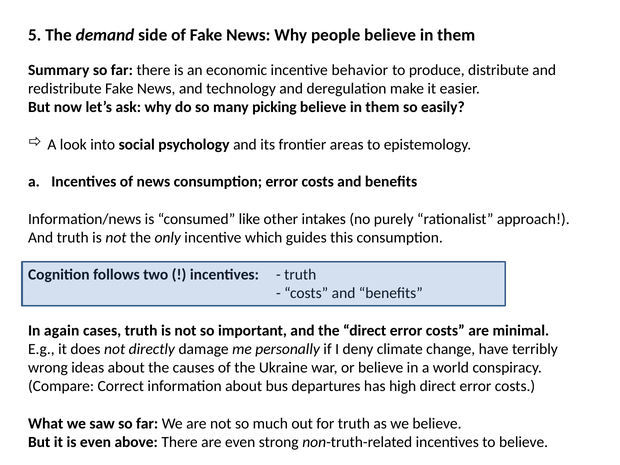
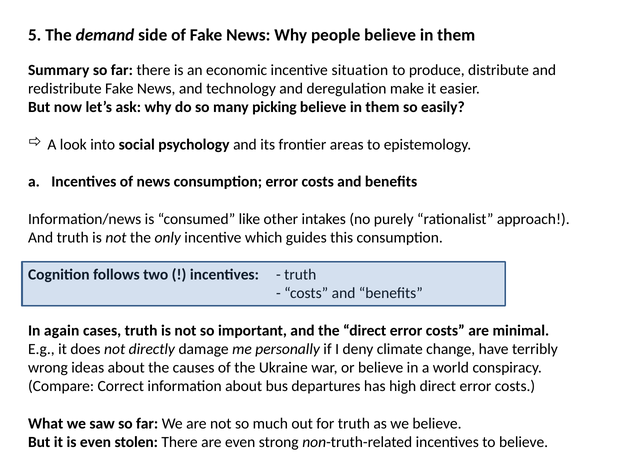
behavior: behavior -> situation (360, 70)
above: above -> stolen (136, 442)
